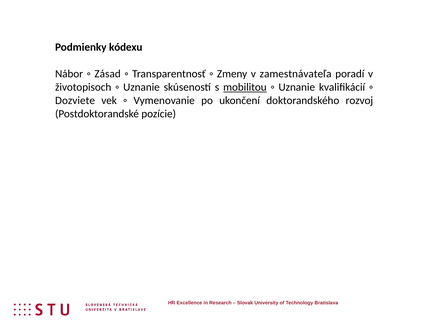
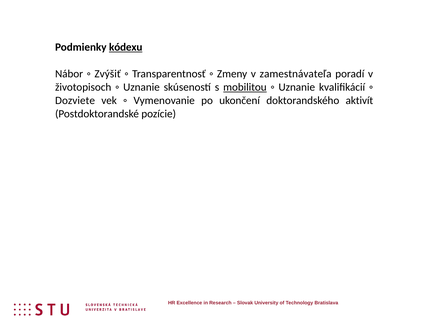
kódexu underline: none -> present (126, 47)
Zásad: Zásad -> Zvýšiť (108, 74)
rozvoj: rozvoj -> aktivít (359, 100)
